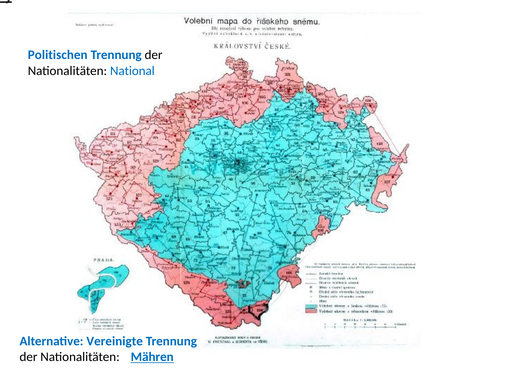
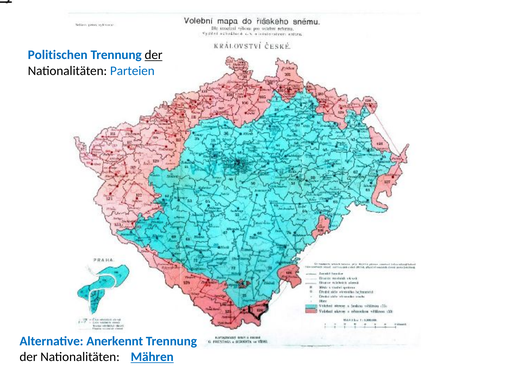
der underline: none -> present (154, 55)
National: National -> Parteien (132, 71)
Vereinigte: Vereinigte -> Anerkennt (115, 341)
